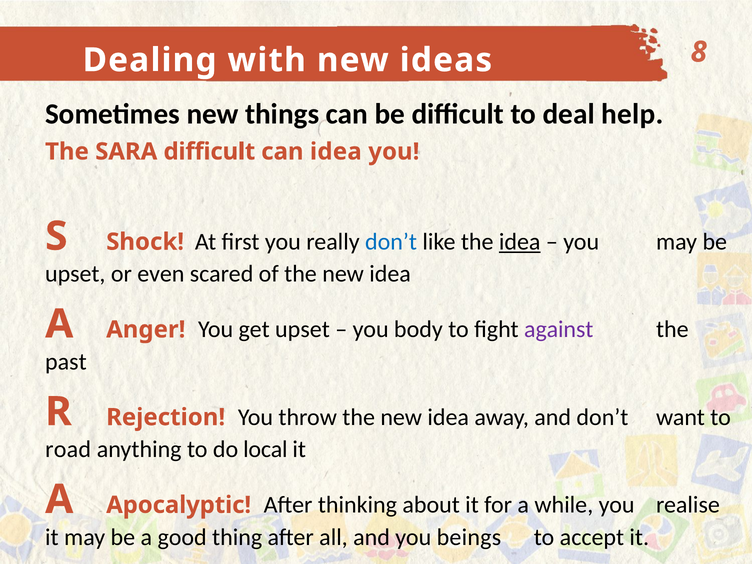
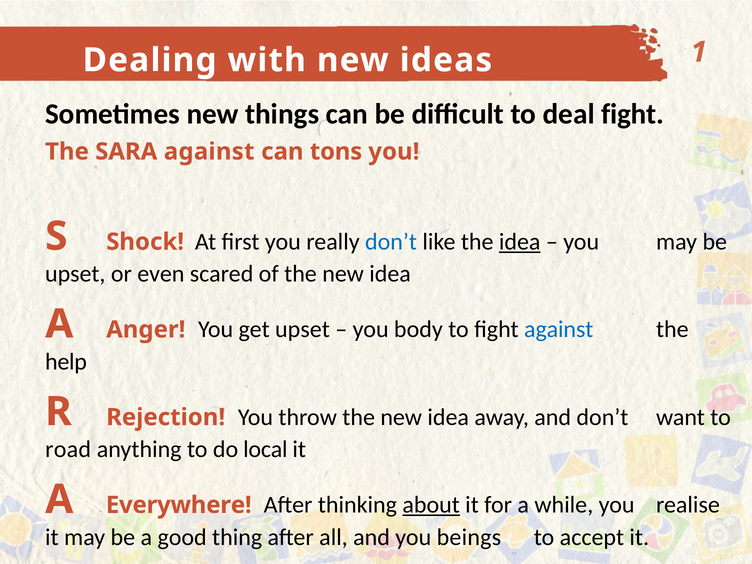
8: 8 -> 1 (699, 52)
deal help: help -> fight (633, 114)
SARA difficult: difficult -> against (209, 152)
can idea: idea -> tons (336, 152)
against colour: purple -> blue (559, 330)
past: past -> help (66, 362)
Apocalyptic: Apocalyptic -> Everywhere (179, 505)
about underline: none -> present (431, 505)
